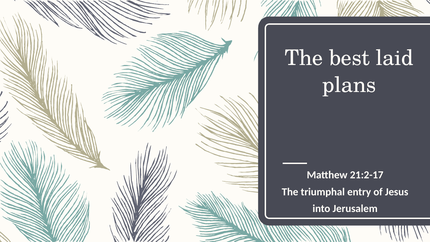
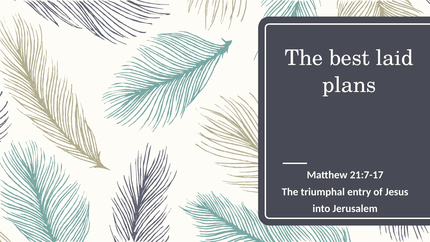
21:2-17: 21:2-17 -> 21:7-17 (367, 175)
